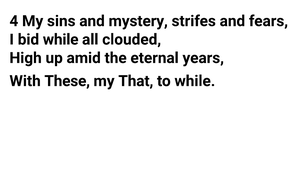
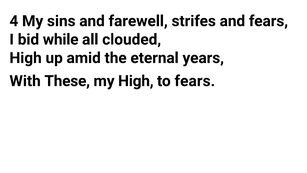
mystery: mystery -> farewell (138, 21)
my That: That -> High (136, 81)
to while: while -> fears (195, 81)
